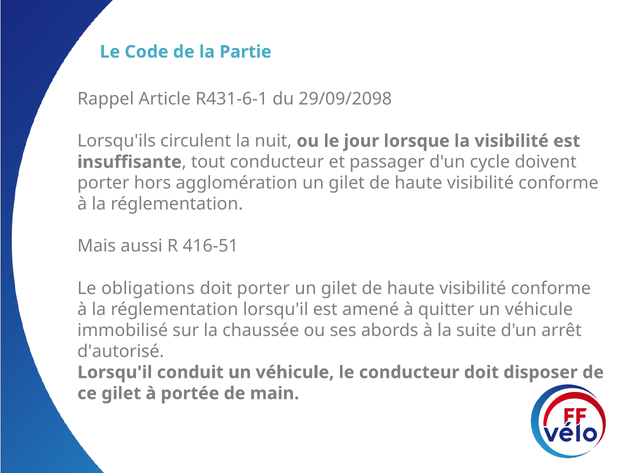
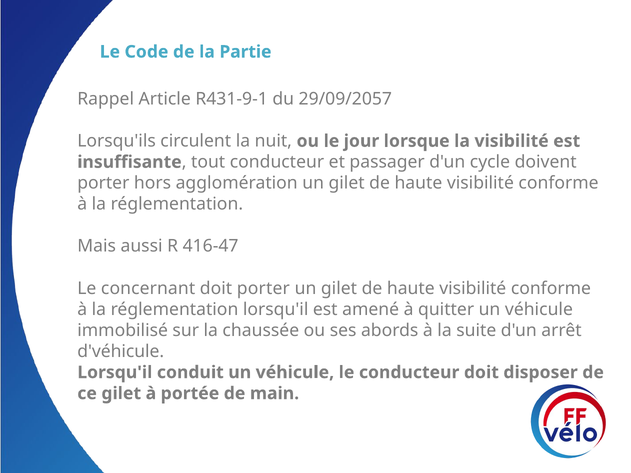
R431-6-1: R431-6-1 -> R431-9-1 (232, 99)
29/09/2098: 29/09/2098 -> 29/09/2057 (345, 99)
416-51: 416-51 -> 416-47 (211, 246)
obligations: obligations -> concernant (148, 288)
d'autorisé: d'autorisé -> d'véhicule (121, 352)
